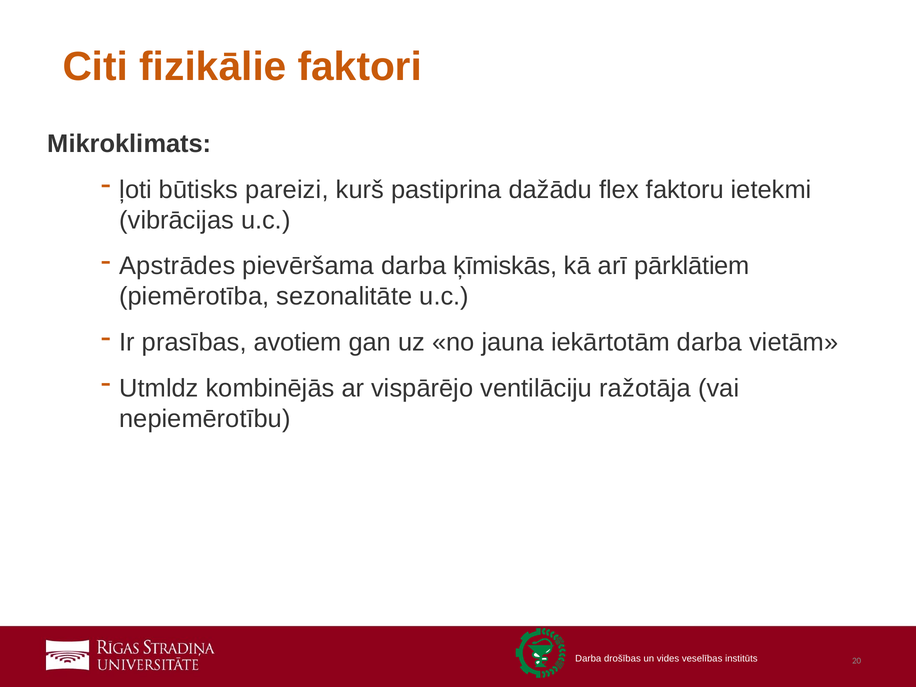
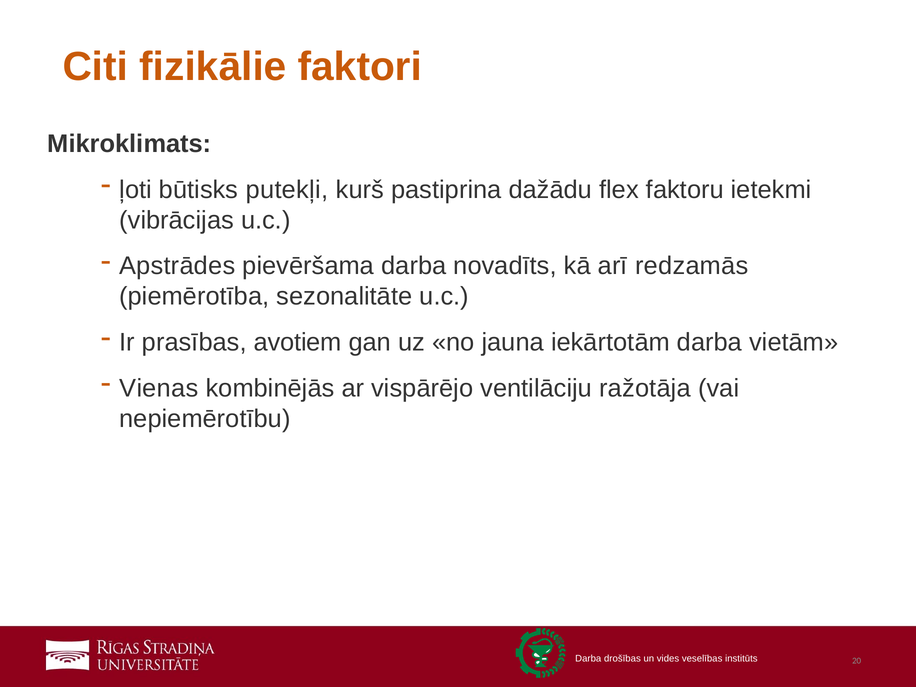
pareizi: pareizi -> putekļi (287, 190)
ķīmiskās: ķīmiskās -> novadīts (505, 266)
pārklātiem: pārklātiem -> redzamās (692, 266)
Utmldz: Utmldz -> Vienas (159, 388)
